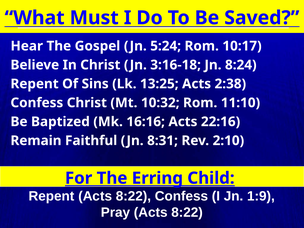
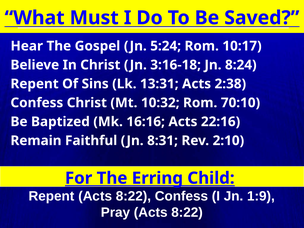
13:25: 13:25 -> 13:31 (159, 84)
11:10: 11:10 -> 70:10 (240, 103)
